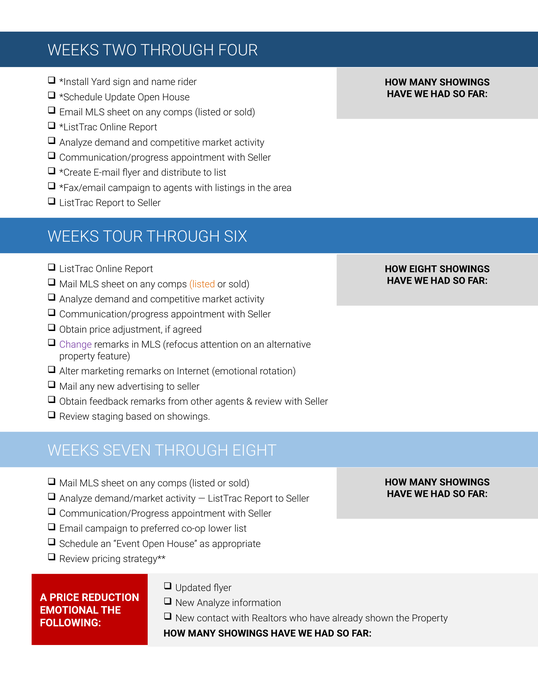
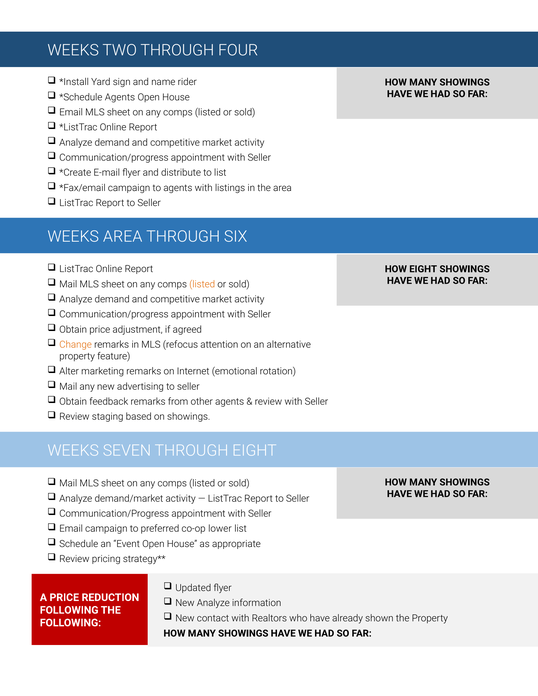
Update: Update -> Agents (120, 97)
WEEKS TOUR: TOUR -> AREA (123, 237)
Change colour: purple -> orange (76, 345)
EMOTIONAL: EMOTIONAL -> FOLLOWING (69, 610)
